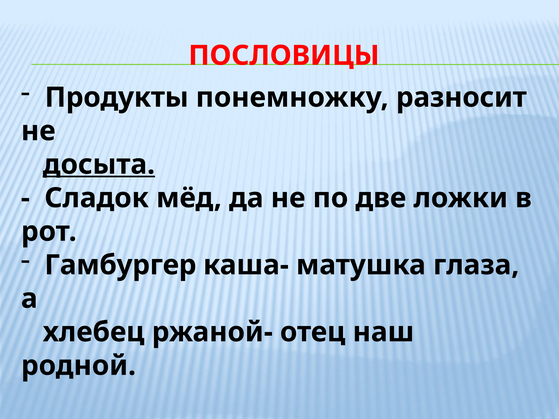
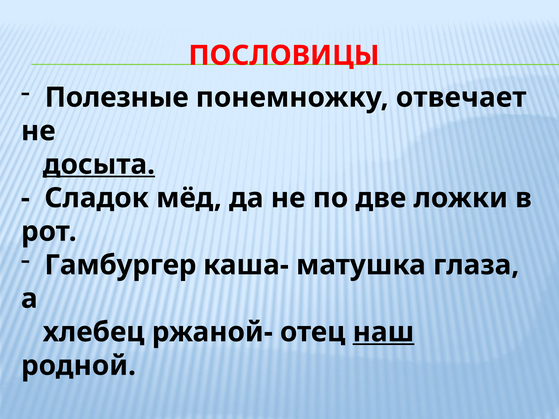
Продукты: Продукты -> Полезные (117, 98)
разносит: разносит -> отвечает (461, 98)
наш underline: none -> present (383, 332)
